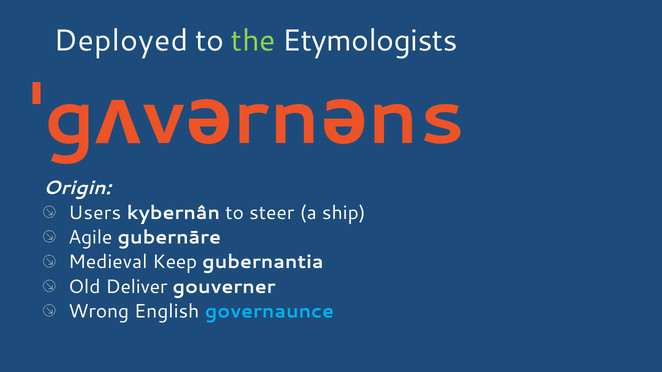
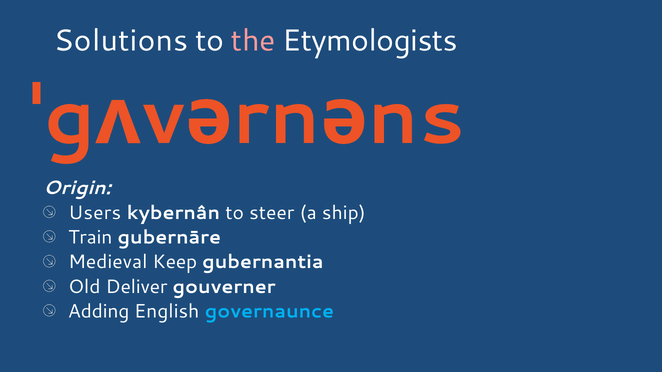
Deployed: Deployed -> Solutions (121, 41)
the colour: light green -> pink (253, 41)
Agile: Agile -> Train (90, 238)
Wrong: Wrong -> Adding (99, 312)
